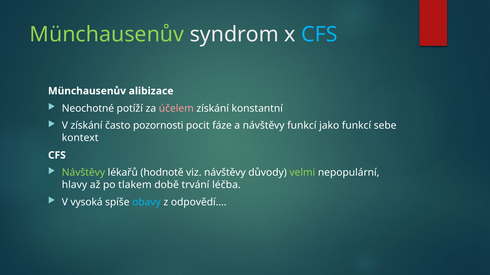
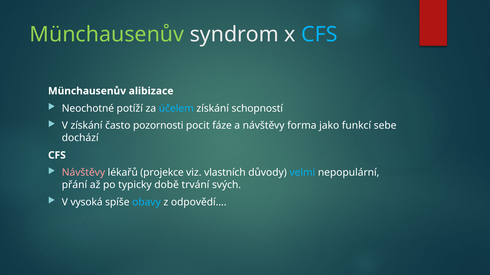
účelem colour: pink -> light blue (176, 109)
konstantní: konstantní -> schopností (257, 109)
návštěvy funkcí: funkcí -> forma (302, 126)
kontext: kontext -> dochází (80, 138)
Návštěvy colour: light green -> pink (83, 173)
hodnotě: hodnotě -> projekce (162, 173)
viz návštěvy: návštěvy -> vlastních (225, 173)
velmi colour: light green -> light blue (302, 173)
hlavy: hlavy -> přání (74, 185)
tlakem: tlakem -> typicky (135, 185)
léčba: léčba -> svých (227, 185)
